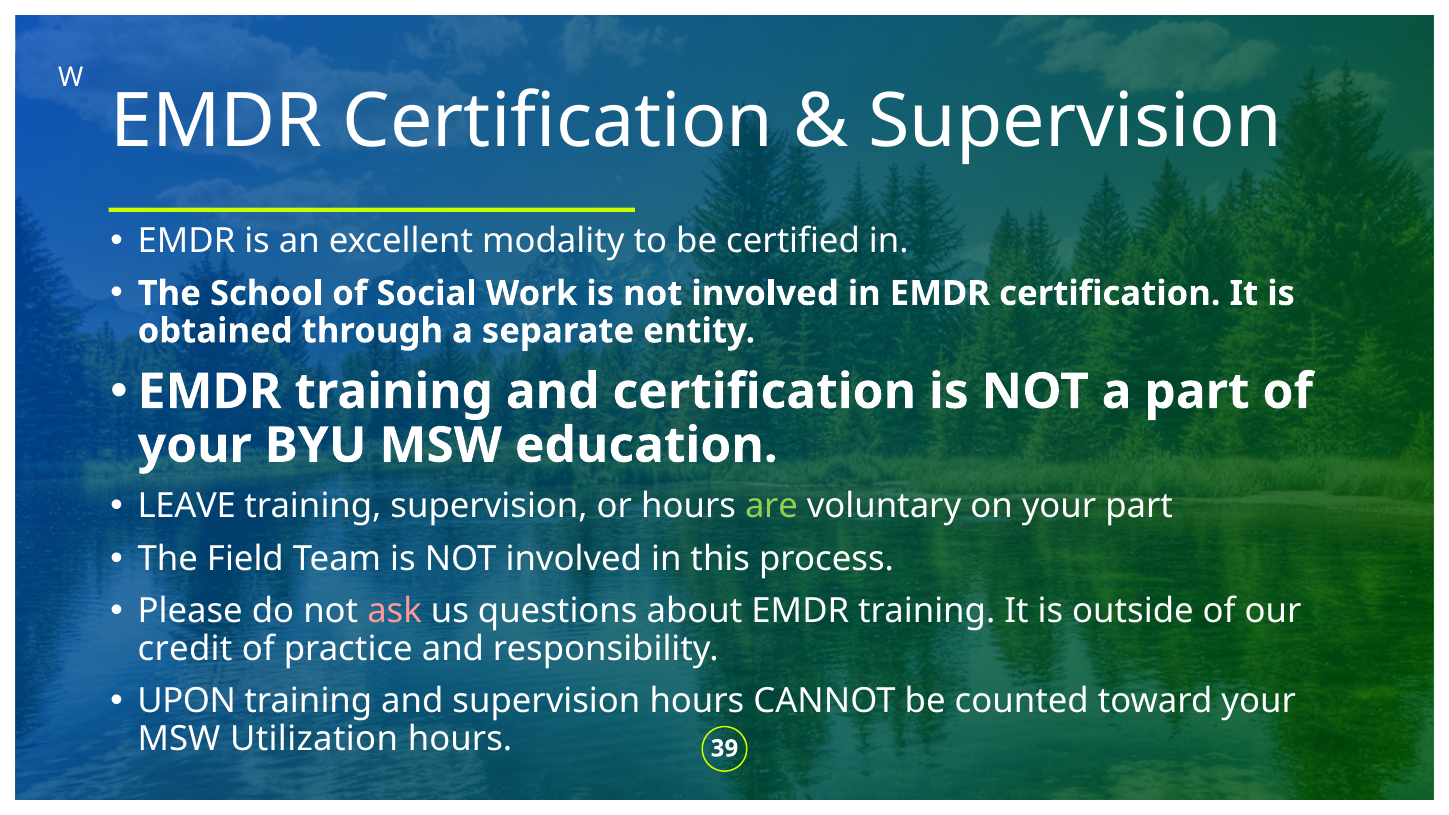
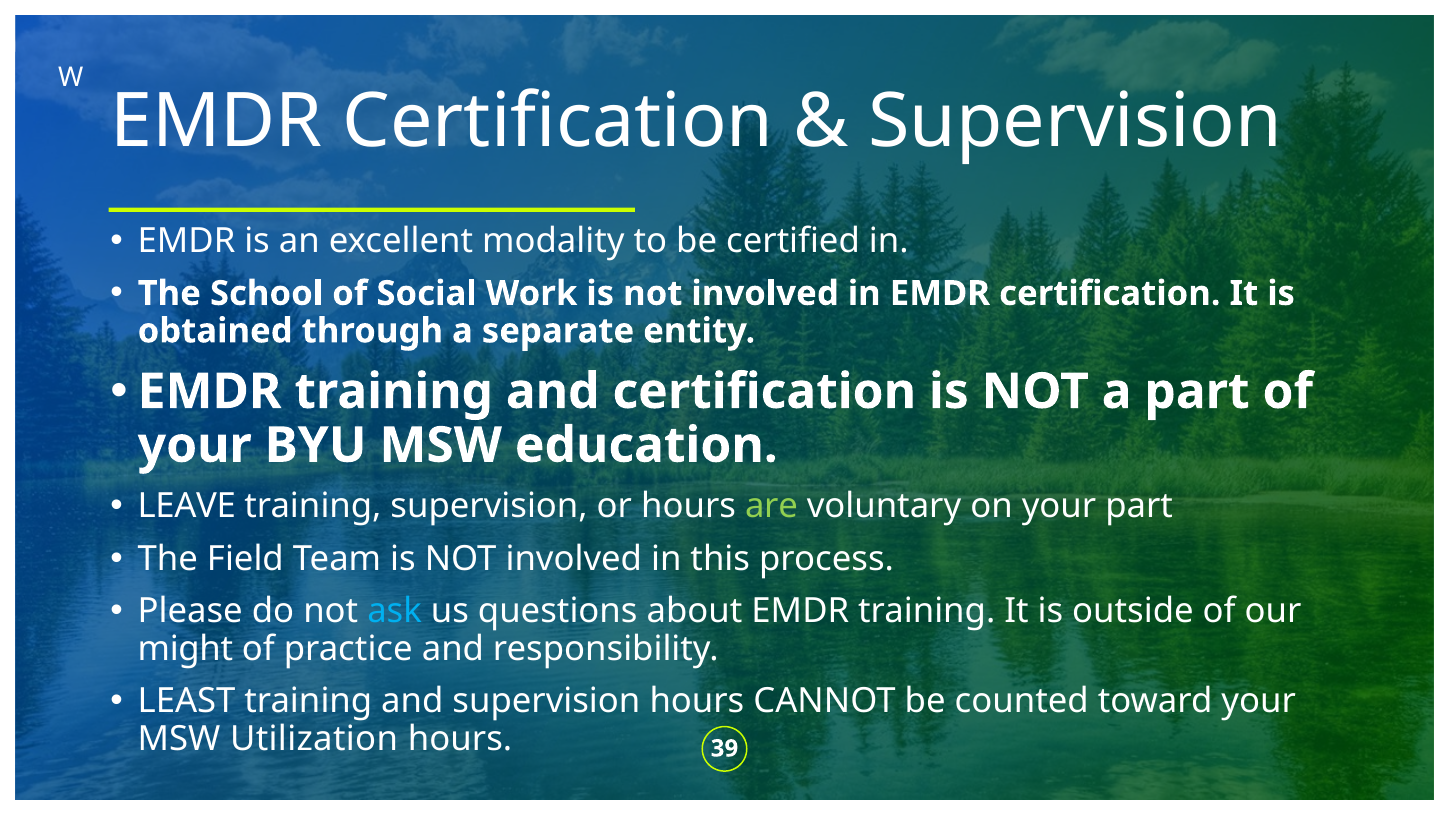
ask colour: pink -> light blue (395, 611)
credit: credit -> might (185, 649)
UPON: UPON -> LEAST (187, 701)
